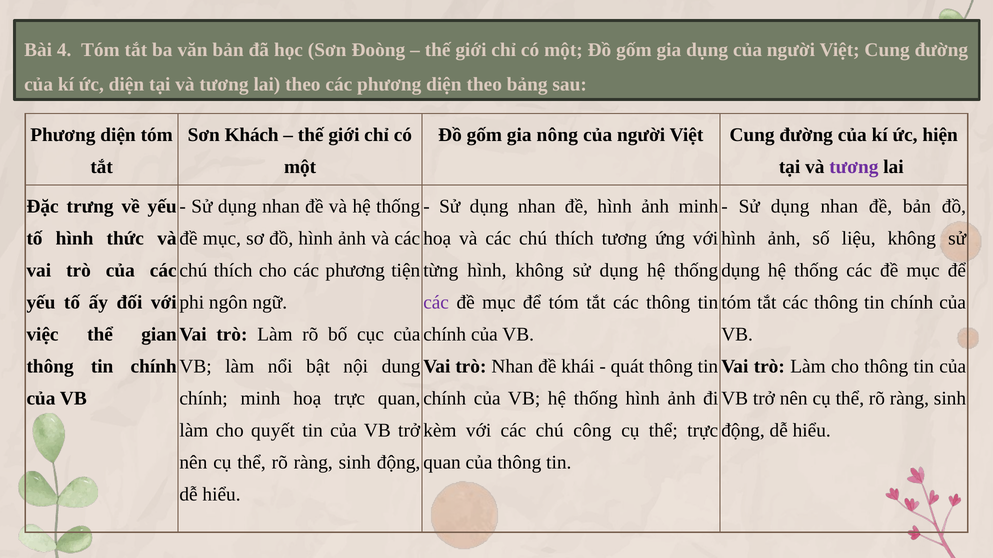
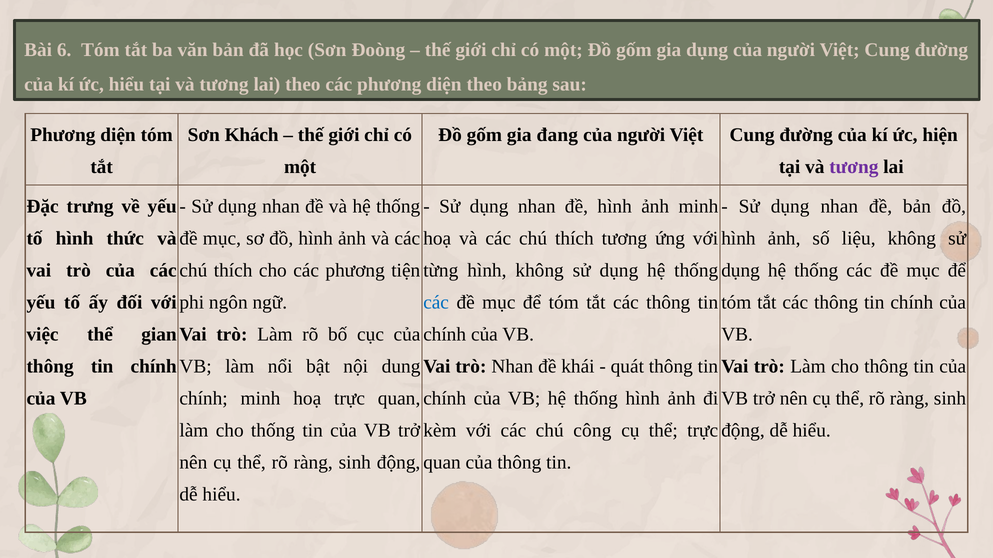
4: 4 -> 6 (64, 50)
ức diện: diện -> hiểu (126, 85)
nông: nông -> đang (557, 135)
các colour: purple -> blue (436, 303)
cho quyết: quyết -> thống (273, 431)
